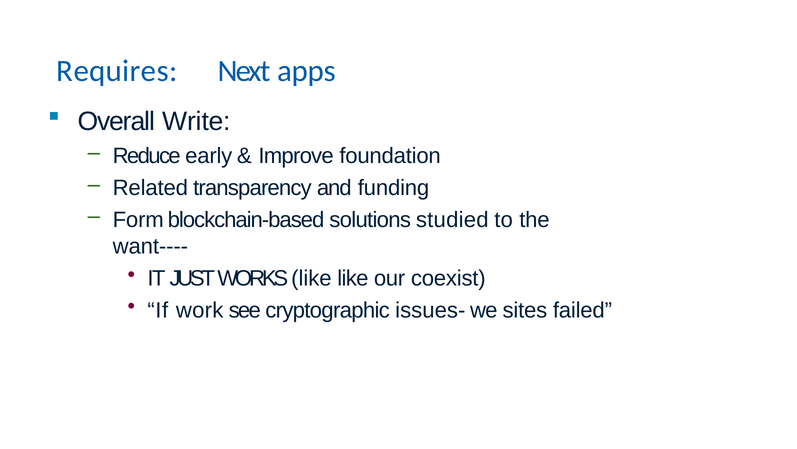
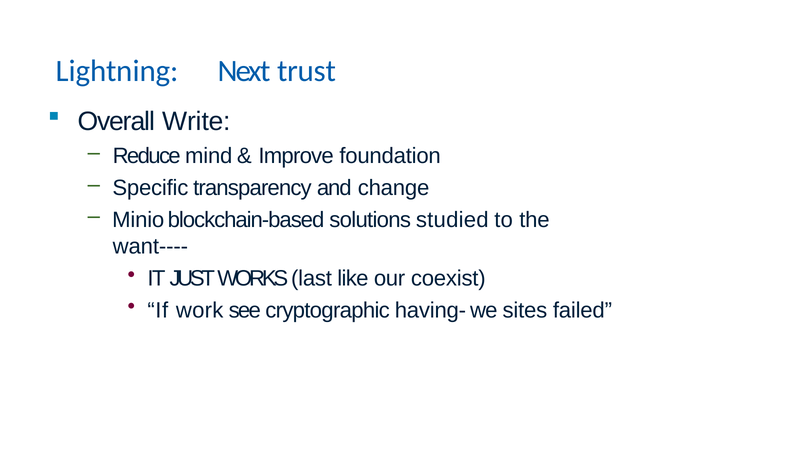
Requires: Requires -> Lightning (117, 71)
apps: apps -> trust (307, 71)
early: early -> mind (209, 156)
Related: Related -> Specific (150, 188)
funding: funding -> change (394, 188)
Form: Form -> Minio (138, 219)
WORKS like: like -> last (312, 278)
issues-: issues- -> having- (430, 310)
